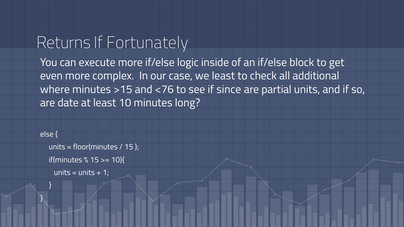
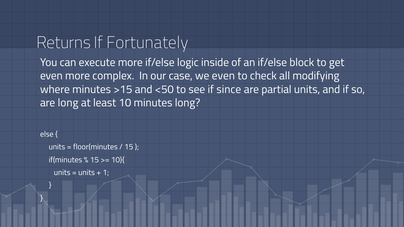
we least: least -> even (223, 76)
additional: additional -> modifying (316, 76)
<76: <76 -> <50 (164, 89)
are date: date -> long (68, 103)
